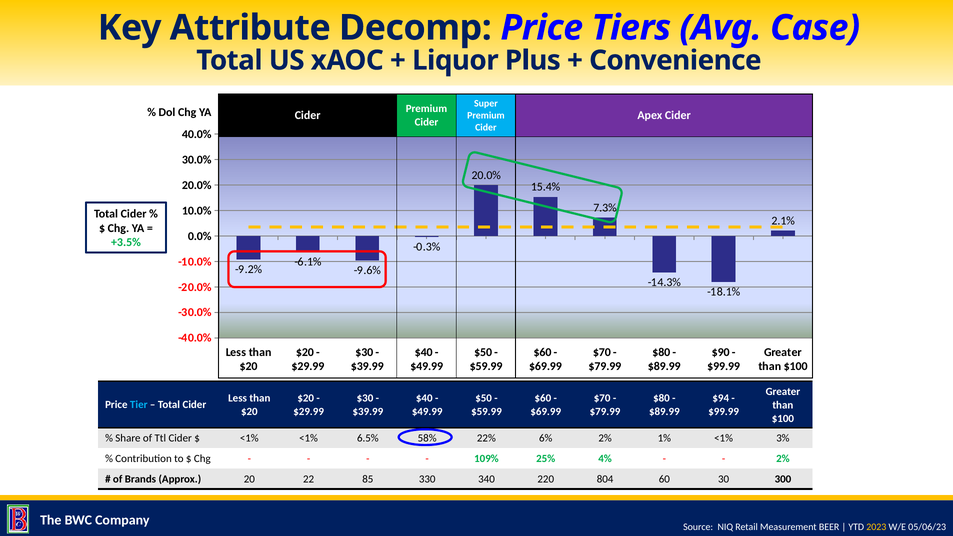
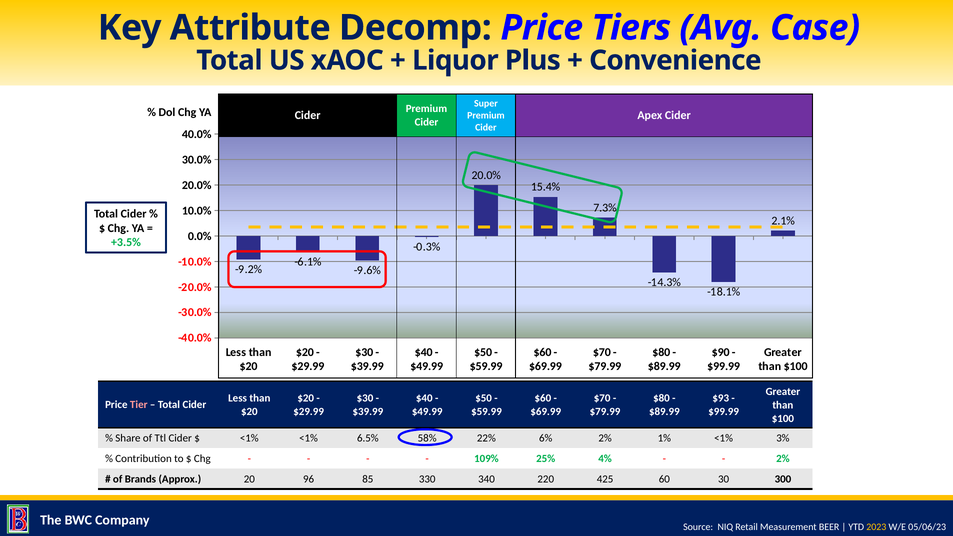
$94: $94 -> $93 (721, 398)
Tier colour: light blue -> pink (139, 405)
22: 22 -> 96 (309, 479)
804: 804 -> 425 (605, 479)
